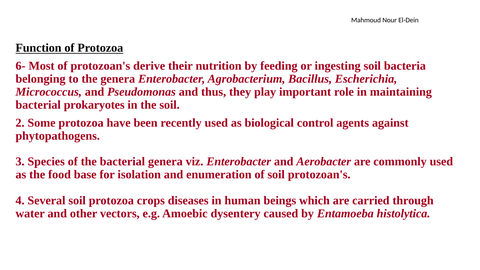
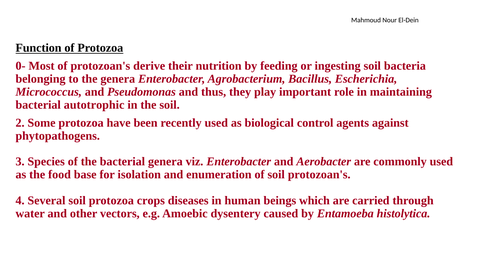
6-: 6- -> 0- (21, 66)
prokaryotes: prokaryotes -> autotrophic (94, 105)
